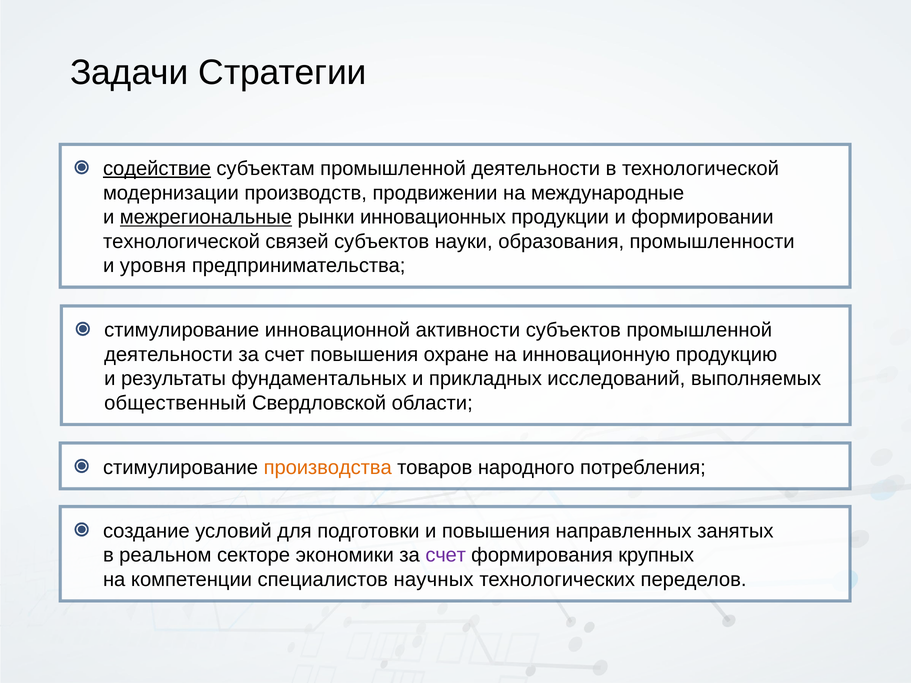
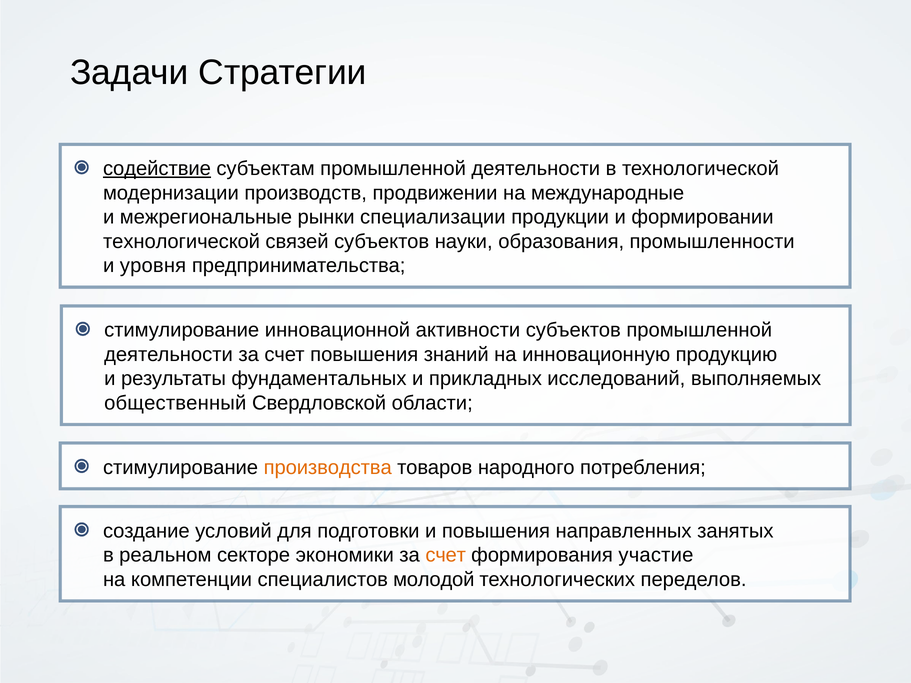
межрегиональные underline: present -> none (206, 217)
инновационных: инновационных -> специализации (433, 217)
охране: охране -> знаний (456, 355)
счет colour: purple -> orange (446, 555)
крупных: крупных -> участие (656, 555)
научных: научных -> молодой (434, 580)
